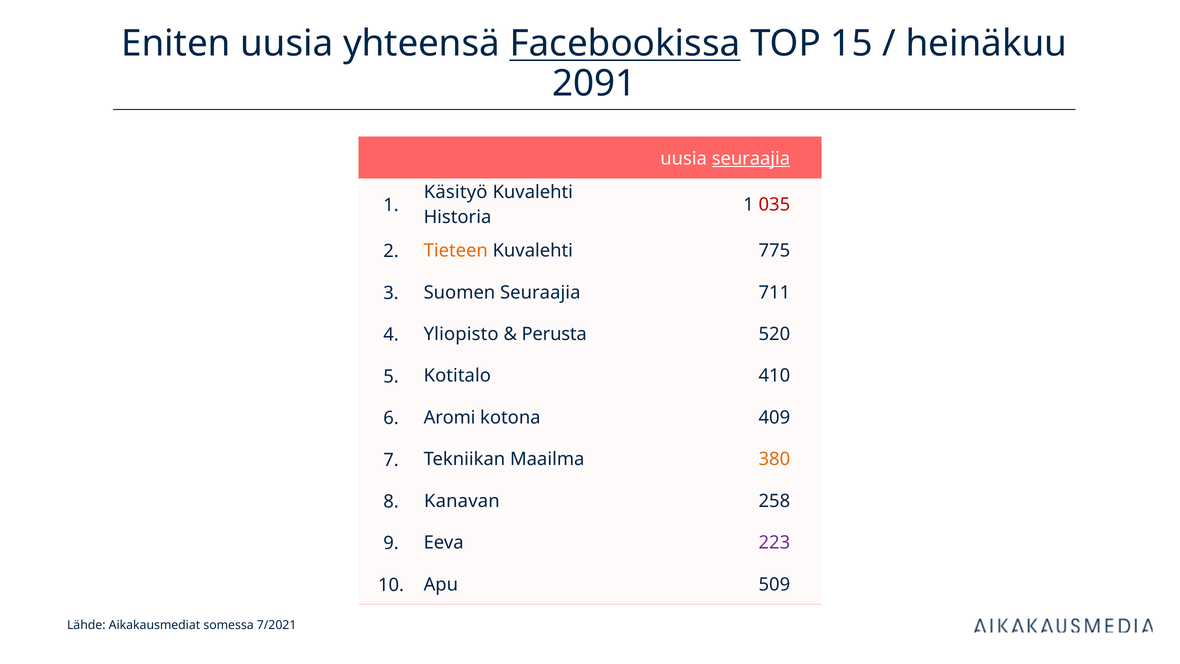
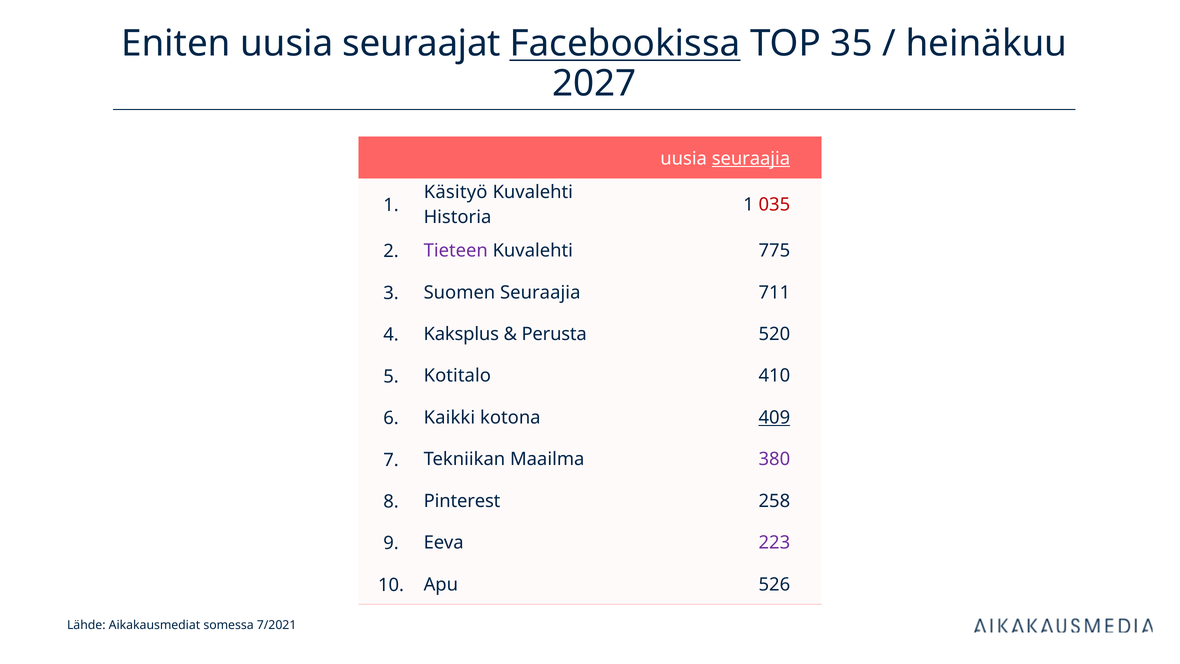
yhteensä: yhteensä -> seuraajat (422, 43)
15: 15 -> 35 (852, 43)
2091: 2091 -> 2027 (594, 83)
Tieteen colour: orange -> purple (456, 251)
Yliopisto: Yliopisto -> Kaksplus (461, 334)
Aromi: Aromi -> Kaikki (449, 417)
409 underline: none -> present (774, 417)
380 colour: orange -> purple (774, 459)
Kanavan: Kanavan -> Pinterest (462, 501)
509: 509 -> 526 (774, 584)
